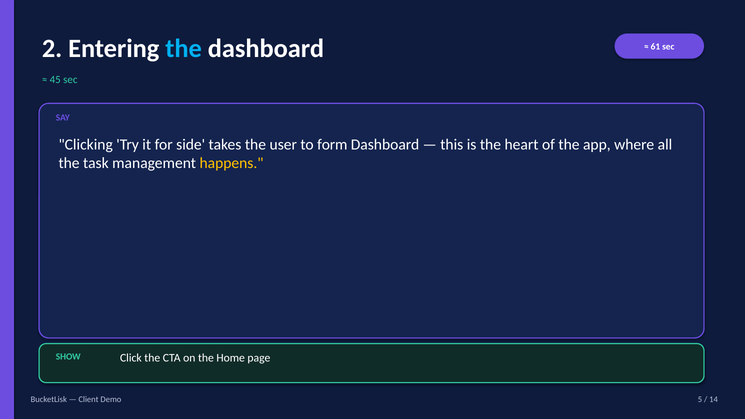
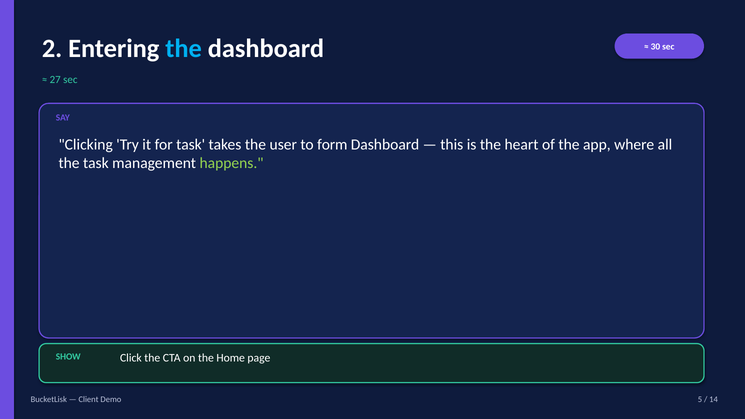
61: 61 -> 30 (655, 47)
45: 45 -> 27 (55, 80)
for side: side -> task (191, 144)
happens colour: yellow -> light green (232, 163)
